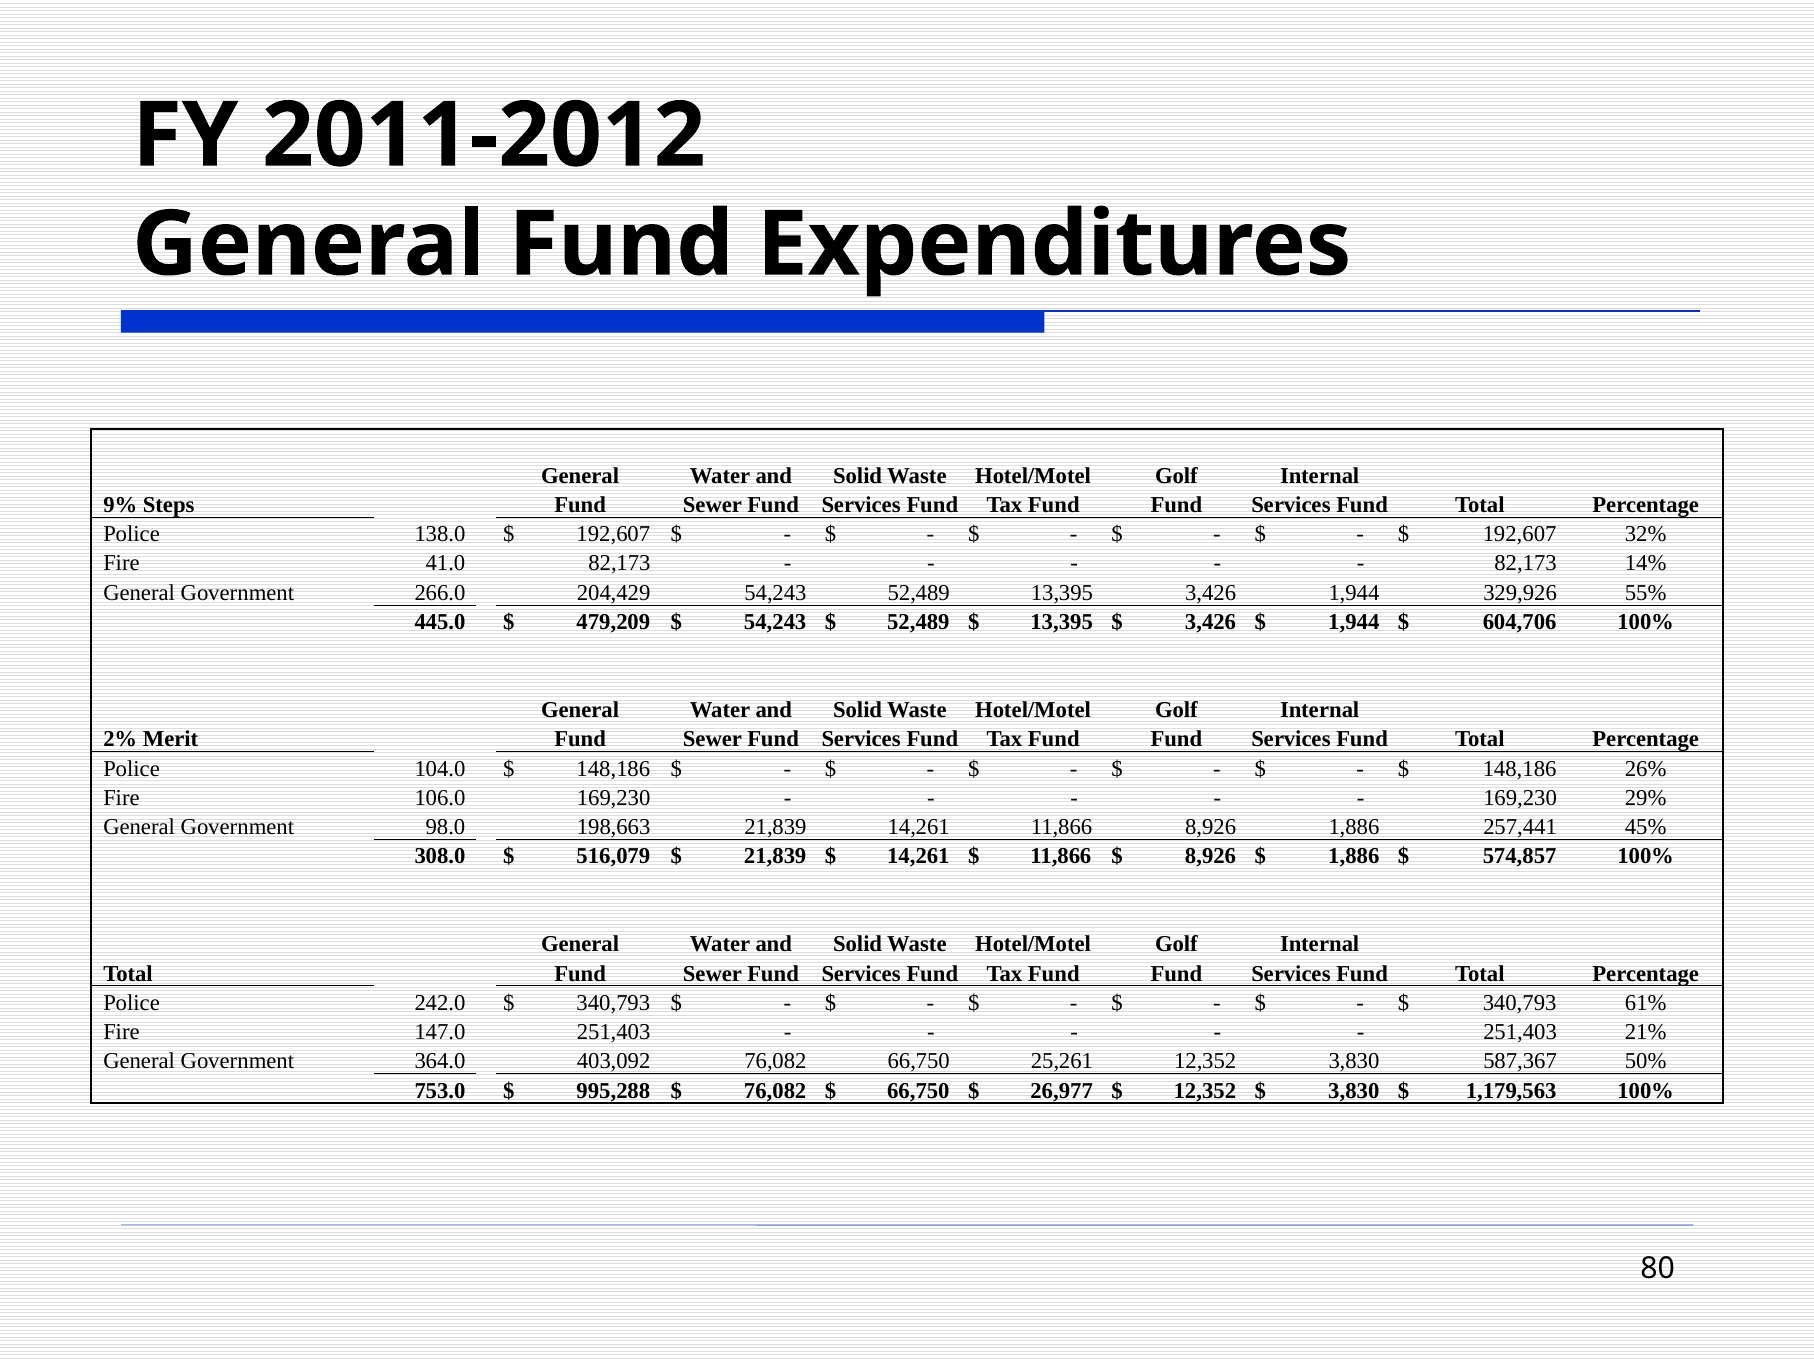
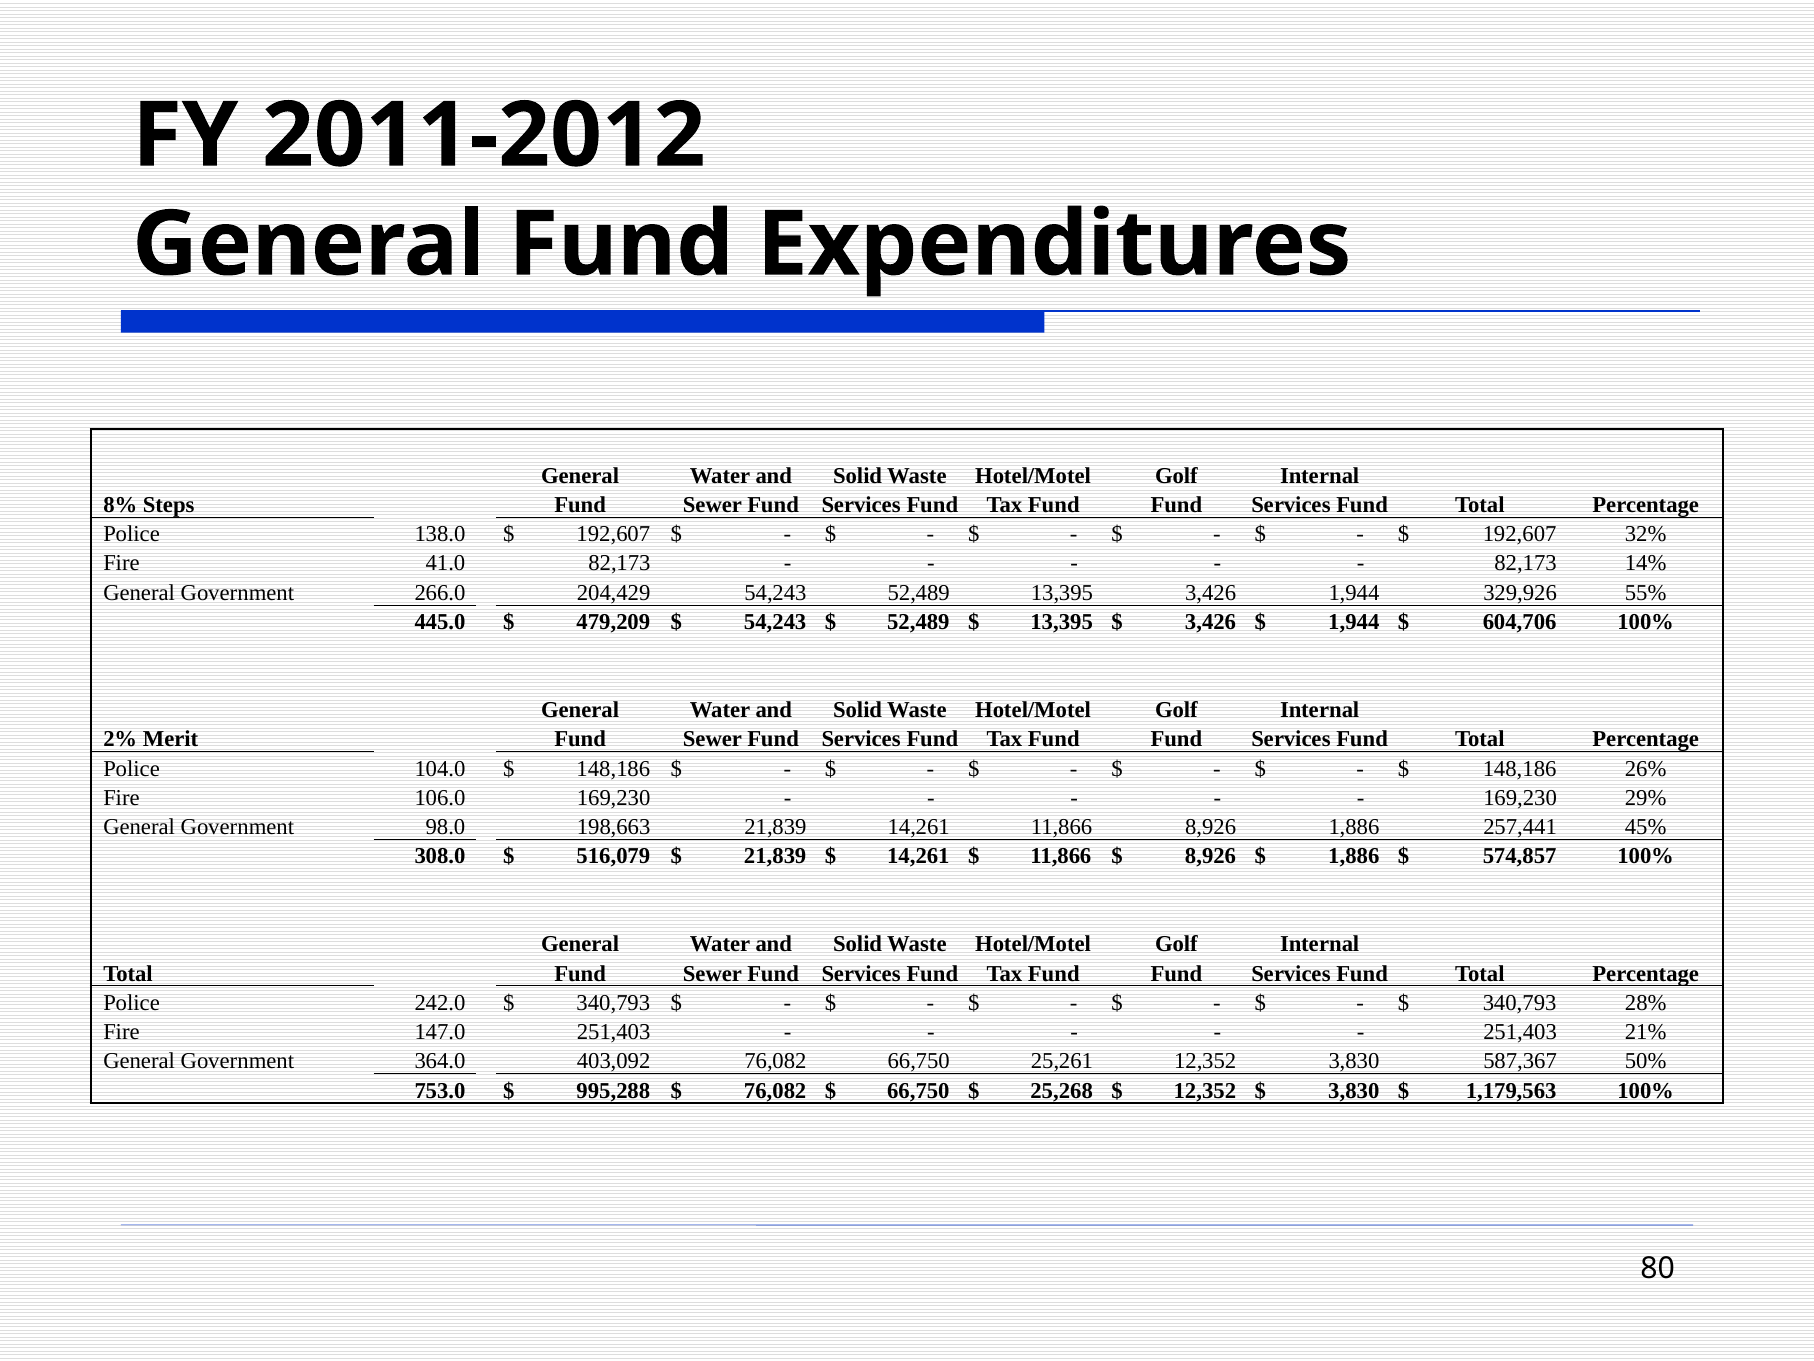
9%: 9% -> 8% (120, 505)
61%: 61% -> 28% (1646, 1002)
26,977: 26,977 -> 25,268 (1062, 1090)
